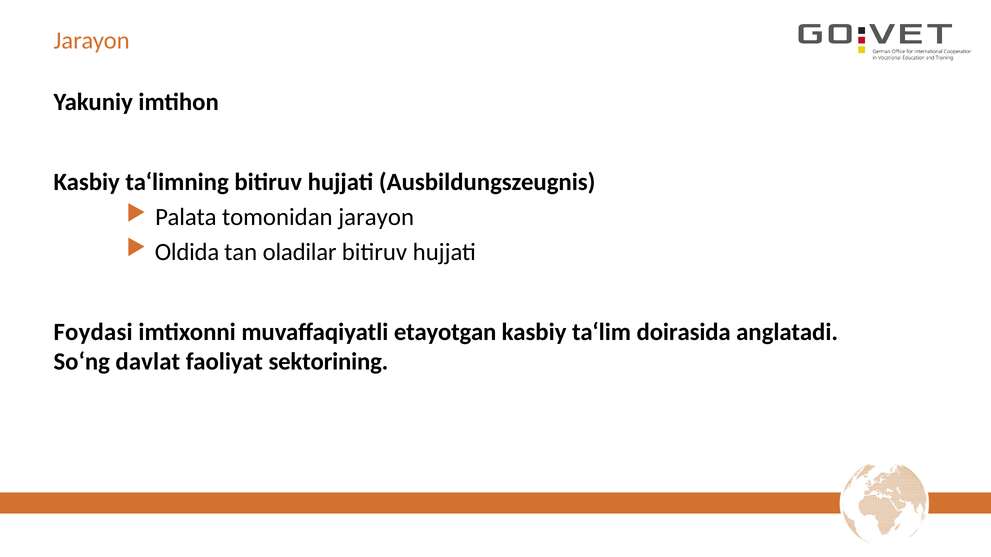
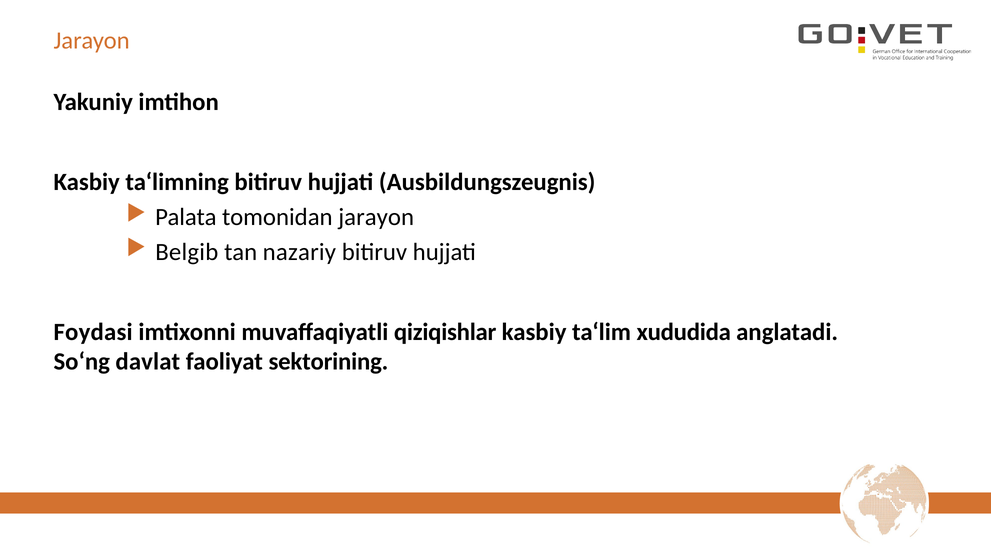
Oldida: Oldida -> Belgib (187, 252)
oladilar: oladilar -> nazariy (299, 252)
etayotgan: etayotgan -> qiziqishlar (445, 332)
doirasida: doirasida -> xududida (684, 332)
